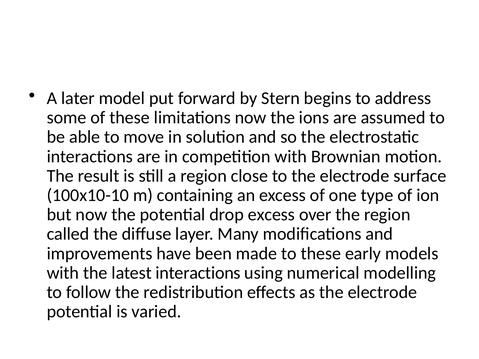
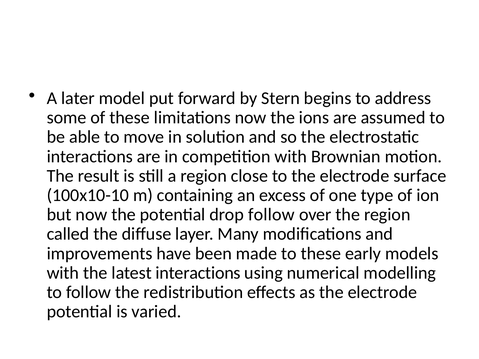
drop excess: excess -> follow (271, 215)
